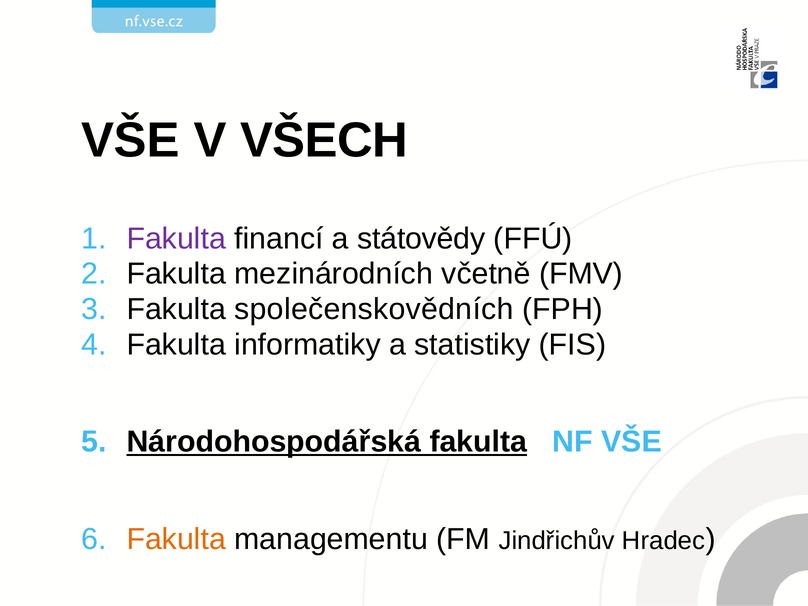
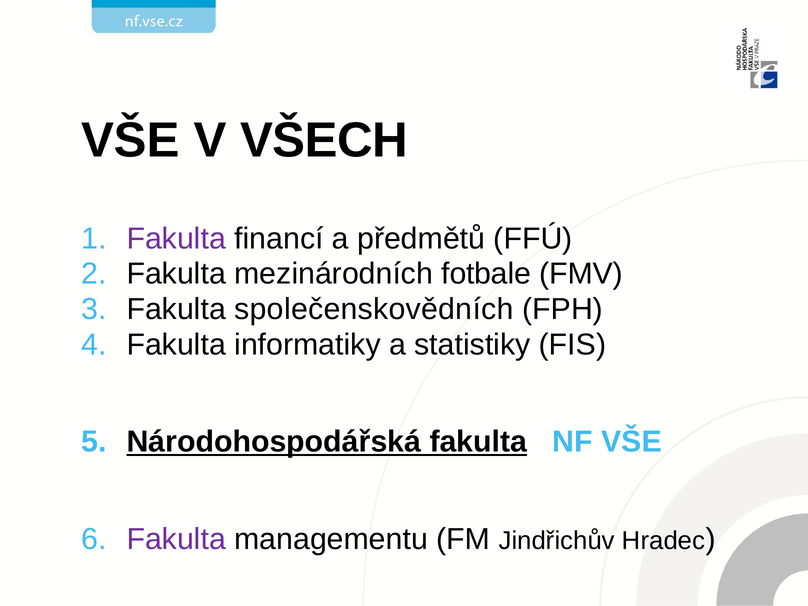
státovědy: státovědy -> předmětů (421, 239)
včetně: včetně -> fotbale (486, 274)
Fakulta colour: orange -> purple (176, 539)
